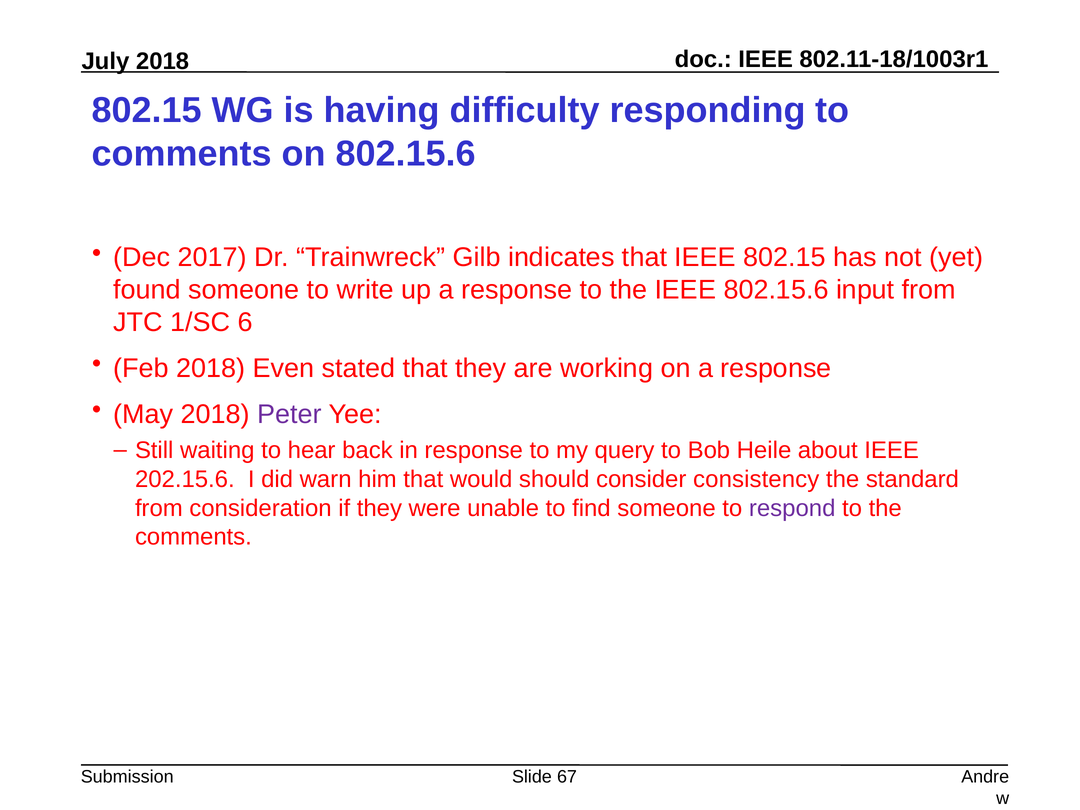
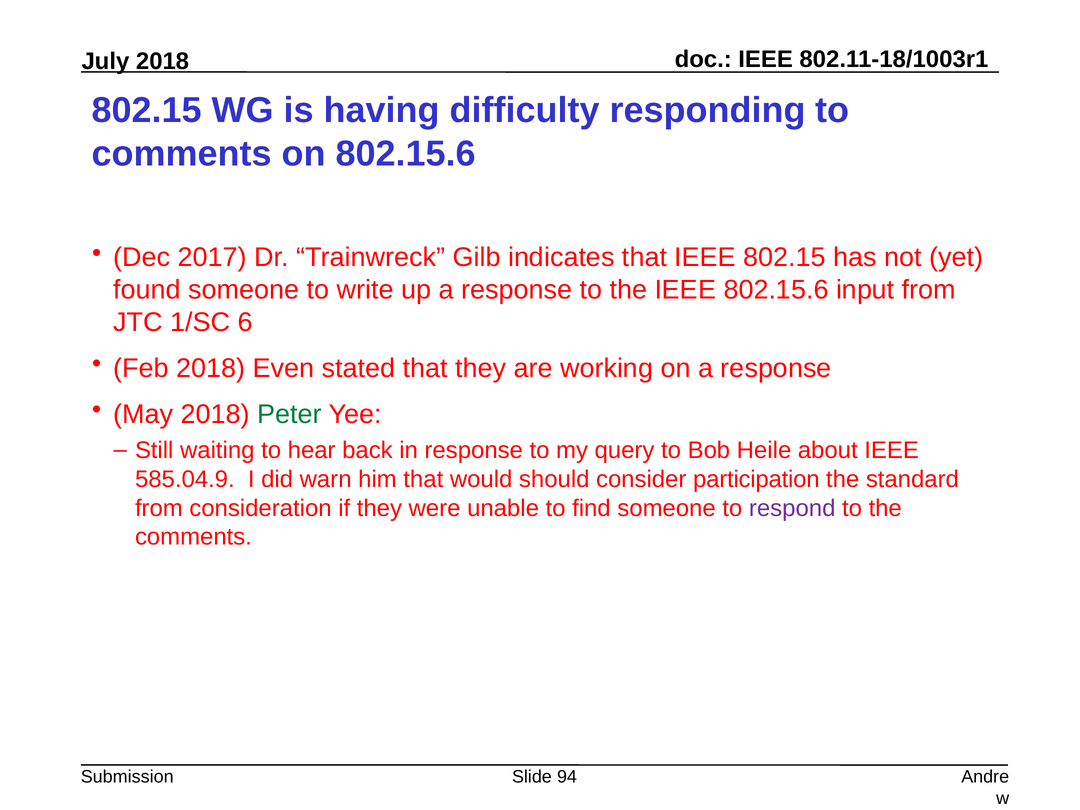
Peter colour: purple -> green (290, 414)
202.15.6: 202.15.6 -> 585.04.9 (185, 479)
consistency: consistency -> participation (756, 479)
67: 67 -> 94 (567, 777)
